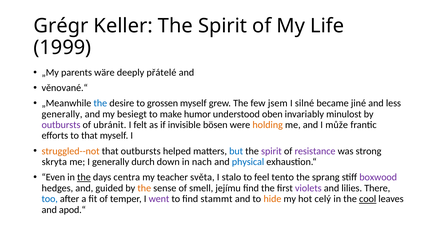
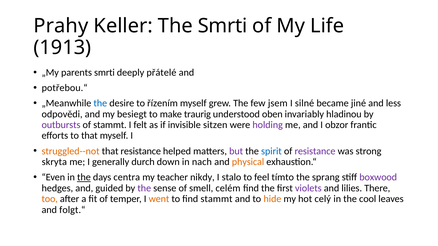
Grégr: Grégr -> Prahy (61, 26)
Keller The Spirit: Spirit -> Smrti (223, 26)
1999: 1999 -> 1913 (62, 48)
parents wäre: wäre -> smrti (104, 73)
věnované.“: věnované.“ -> potřebou.“ (65, 88)
grossen: grossen -> řízením (162, 103)
generally: generally -> odpovědi (62, 114)
humor: humor -> traurig (197, 114)
minulost: minulost -> hladinou (344, 114)
of ubránit: ubránit -> stammt (110, 125)
bösen: bösen -> sitzen (215, 125)
holding colour: orange -> purple (268, 125)
může: může -> obzor (337, 125)
that outbursts: outbursts -> resistance (141, 151)
but colour: blue -> purple (236, 151)
spirit colour: purple -> blue (271, 151)
physical colour: blue -> orange (248, 162)
světa: světa -> nikdy (202, 178)
tento: tento -> tímto (283, 178)
the colour: orange -> purple (144, 188)
jejímu: jejímu -> celém (228, 188)
too colour: blue -> orange (50, 199)
went colour: purple -> orange (159, 199)
cool underline: present -> none (368, 199)
apod.“: apod.“ -> folgt.“ (72, 210)
